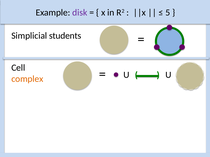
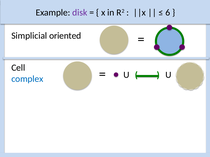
5: 5 -> 6 (168, 13)
students: students -> oriented (65, 36)
complex colour: orange -> blue (27, 79)
